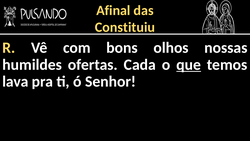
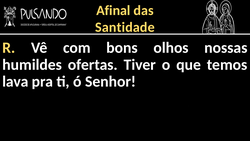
Constituiu: Constituiu -> Santidade (125, 27)
Cada: Cada -> Tiver (140, 64)
que underline: present -> none (189, 64)
